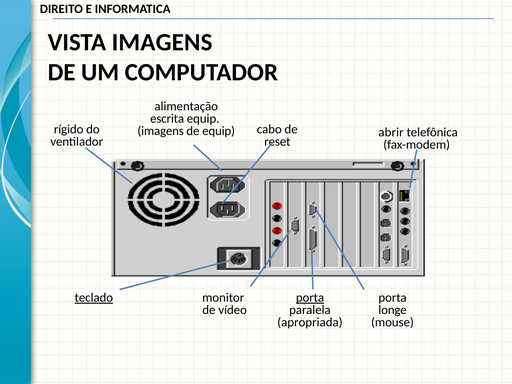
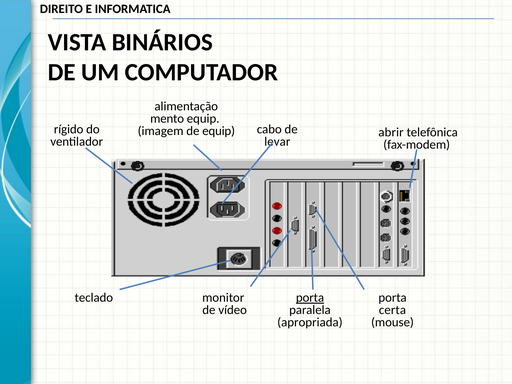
VISTA IMAGENS: IMAGENS -> BINÁRIOS (162, 42)
escrita: escrita -> mento (167, 119)
imagens: imagens -> imagem (161, 131)
reset: reset -> levar (277, 142)
teclado underline: present -> none (94, 298)
longe: longe -> certa (392, 310)
